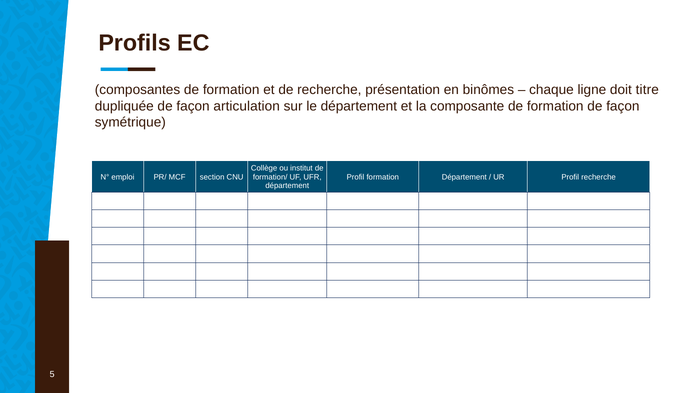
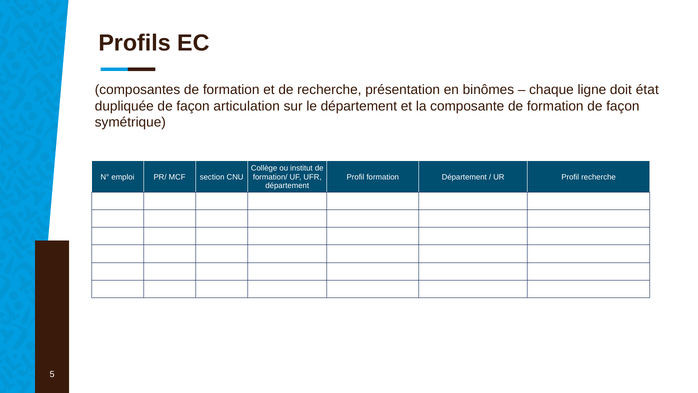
titre: titre -> état (647, 90)
